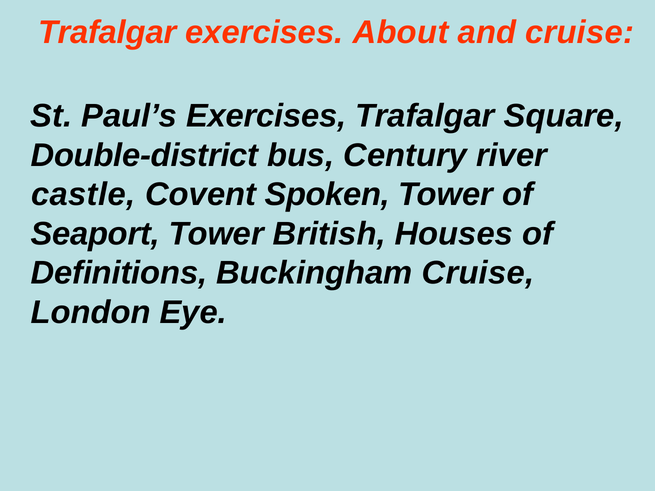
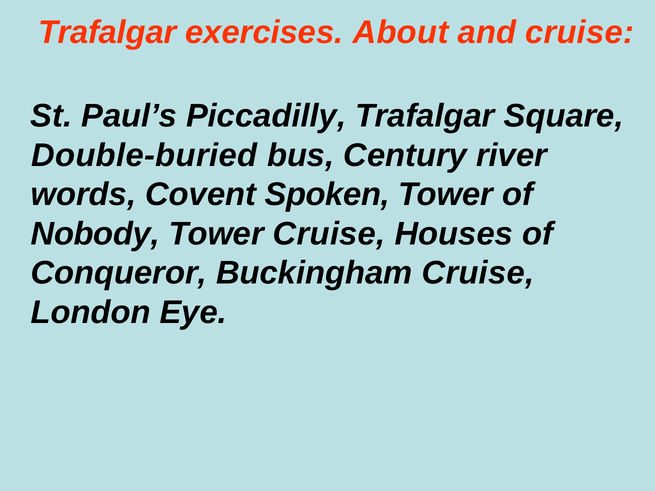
Paul’s Exercises: Exercises -> Piccadilly (266, 116)
Double-district: Double-district -> Double-buried (144, 155)
castle: castle -> words (83, 195)
Seaport: Seaport -> Nobody (95, 234)
Tower British: British -> Cruise (329, 234)
Definitions: Definitions -> Conqueror (119, 273)
